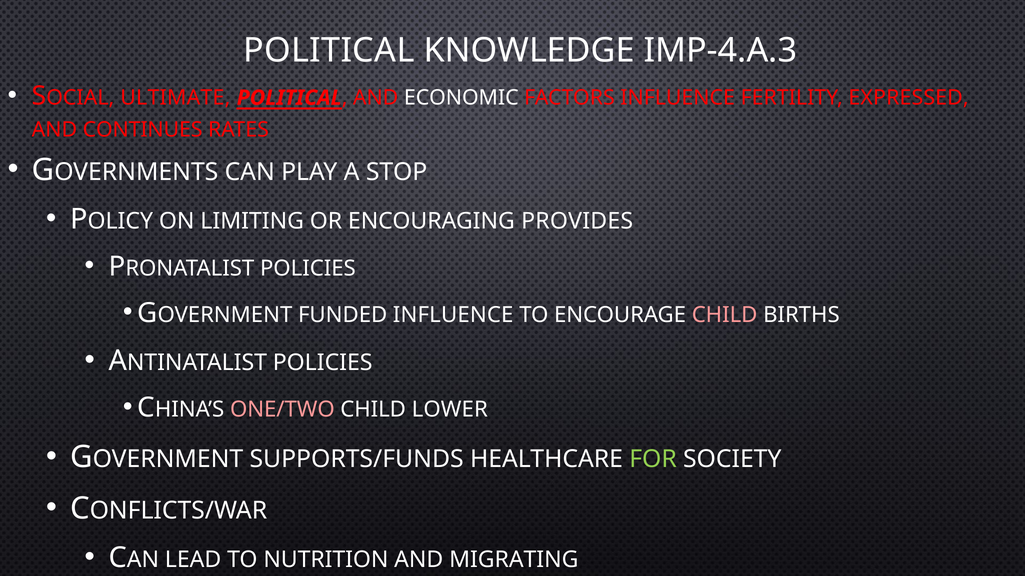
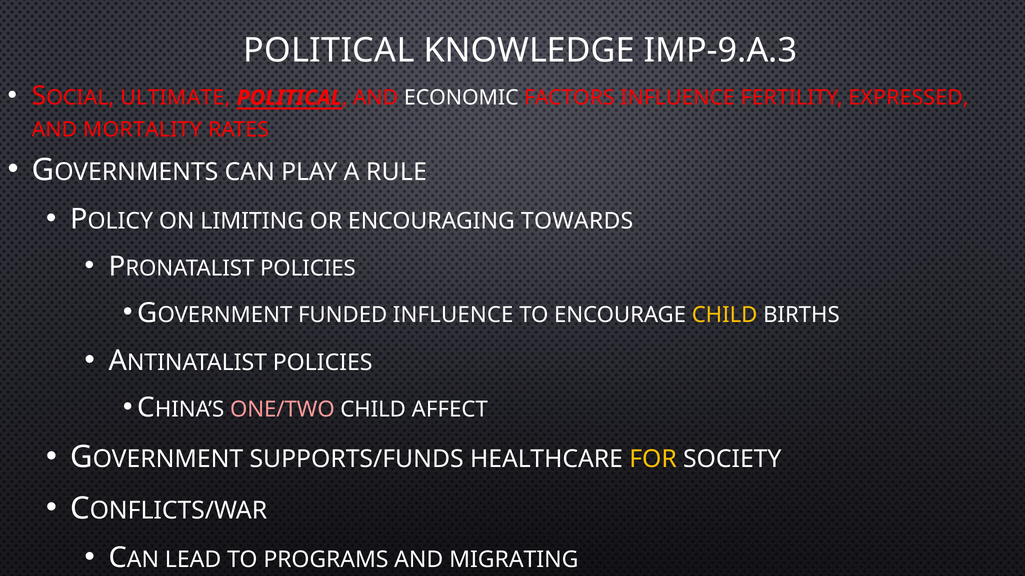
IMP-4.A.3: IMP-4.A.3 -> IMP-9.A.3 (720, 51)
CONTINUES: CONTINUES -> MORTALITY (142, 130)
STOP: STOP -> RULE (396, 172)
PROVIDES: PROVIDES -> TOWARDS (577, 221)
CHILD colour: pink -> yellow (725, 315)
LOWER: LOWER -> AFFECT (450, 410)
FOR colour: light green -> yellow (653, 460)
NUTRITION: NUTRITION -> PROGRAMS (326, 560)
